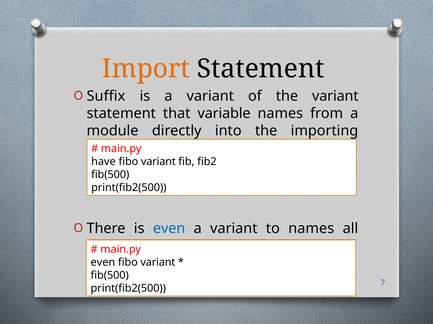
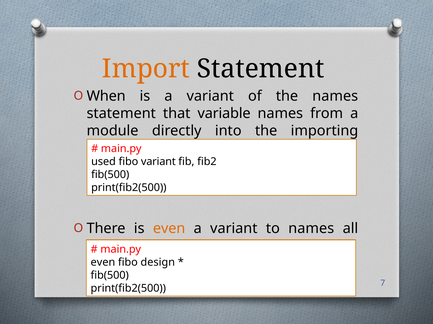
Suffix: Suffix -> When (106, 96)
the variant: variant -> names (335, 96)
have: have -> used (103, 162)
even colour: blue -> orange (169, 229)
variant: variant -> design (158, 263)
